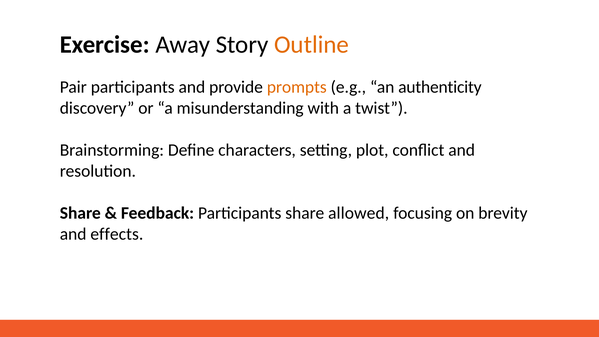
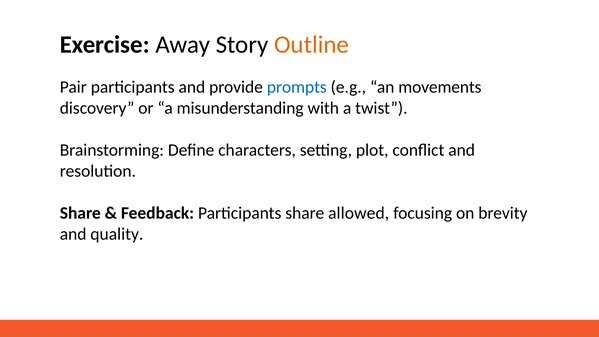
prompts colour: orange -> blue (297, 87)
authenticity: authenticity -> movements (440, 87)
effects: effects -> quality (117, 234)
